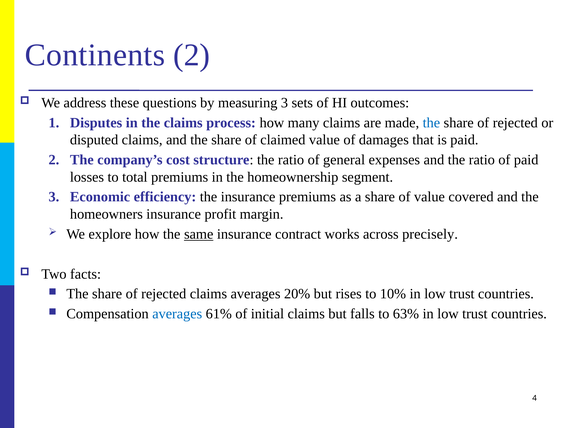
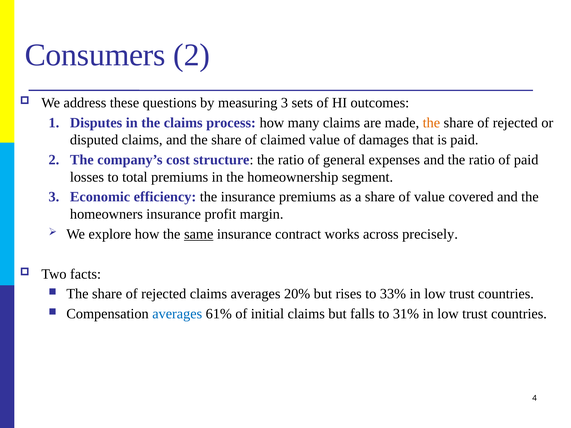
Continents: Continents -> Consumers (95, 55)
the colour: blue -> orange (431, 123)
10%: 10% -> 33% (393, 294)
63%: 63% -> 31% (406, 314)
